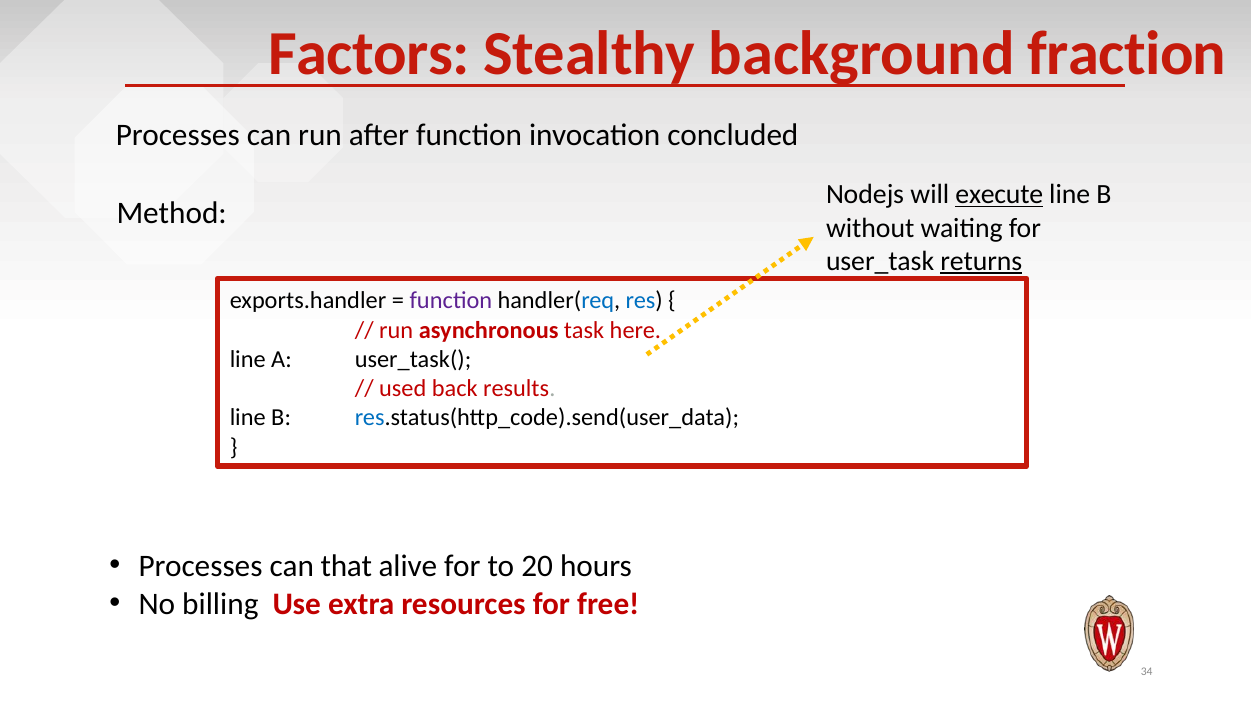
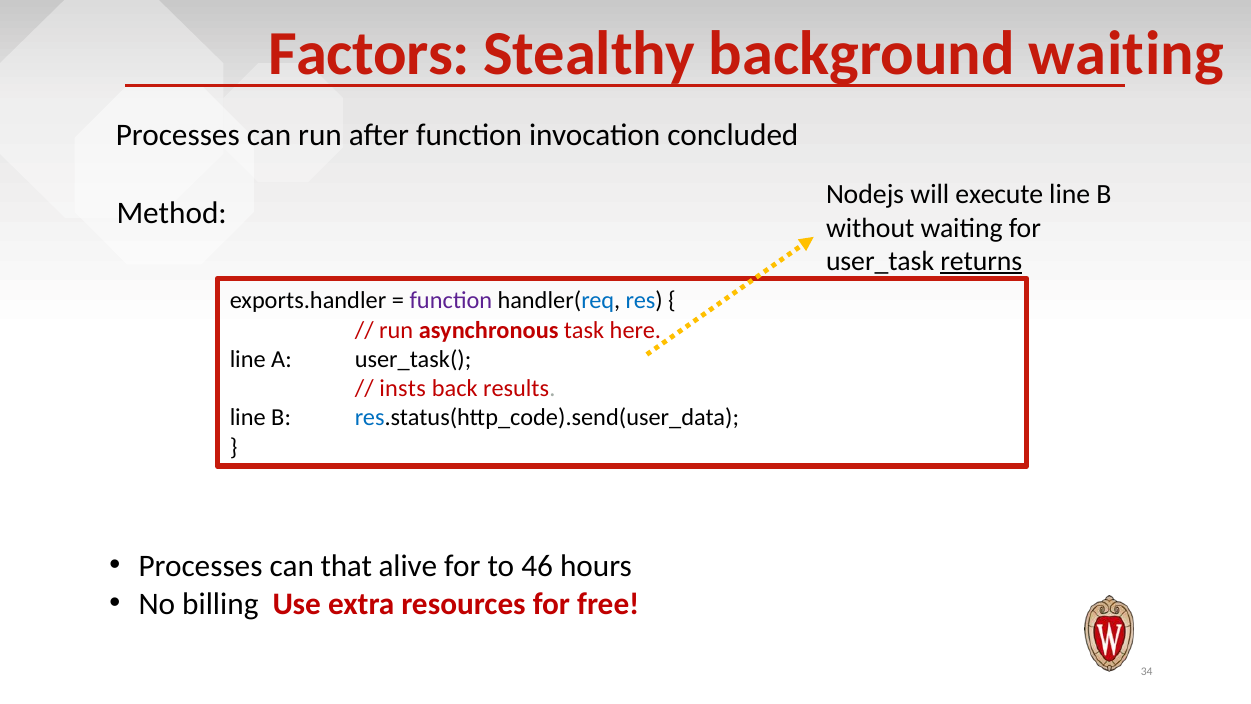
background fraction: fraction -> waiting (1127, 53)
execute underline: present -> none (999, 194)
used: used -> insts (403, 388)
20: 20 -> 46 (537, 566)
